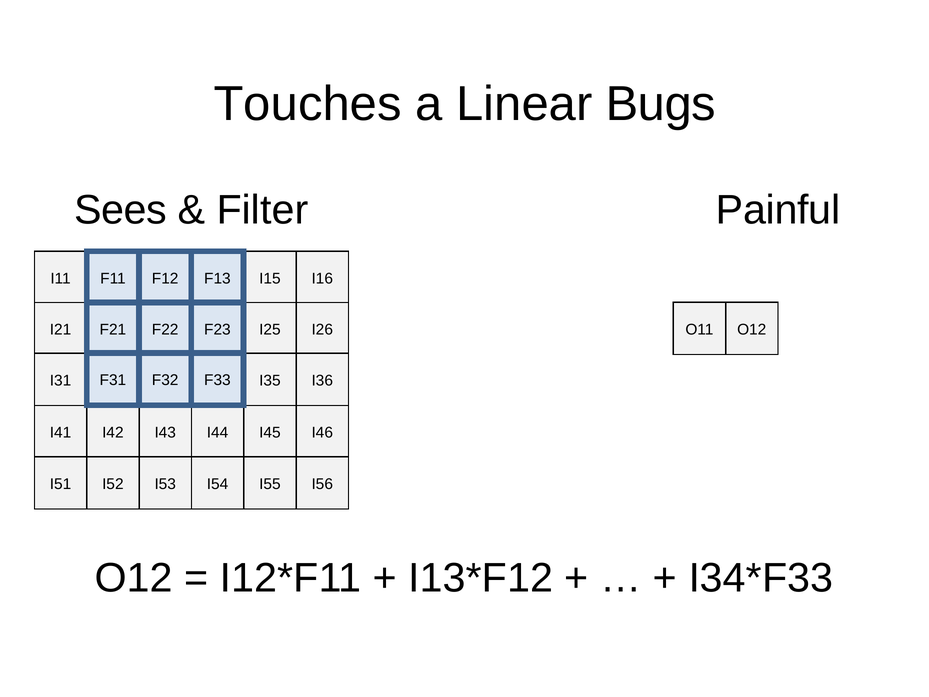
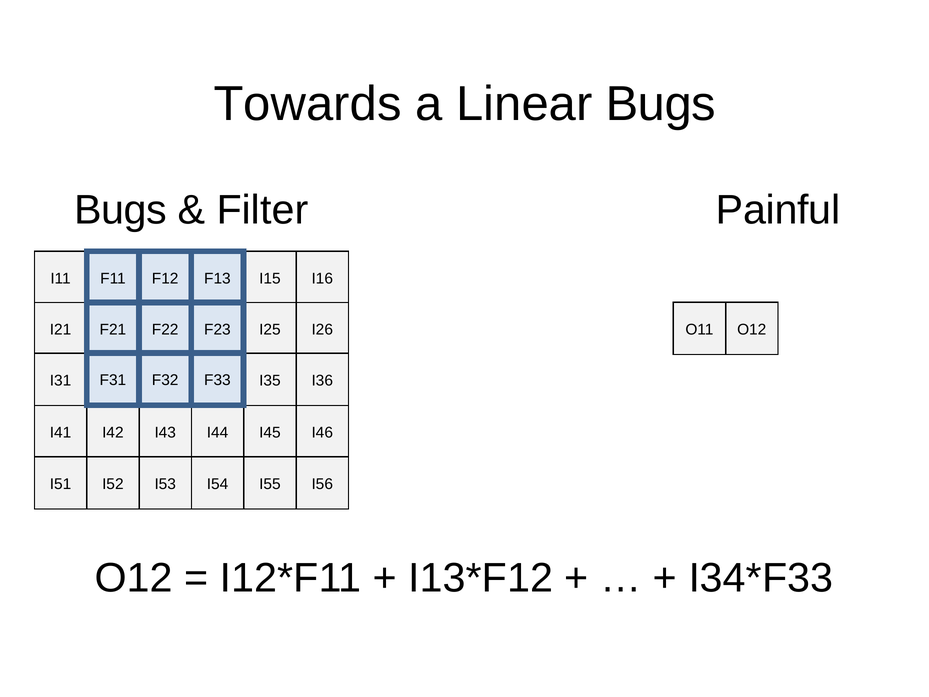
Touches: Touches -> Towards (308, 104)
Sees: Sees -> Bugs (120, 210)
